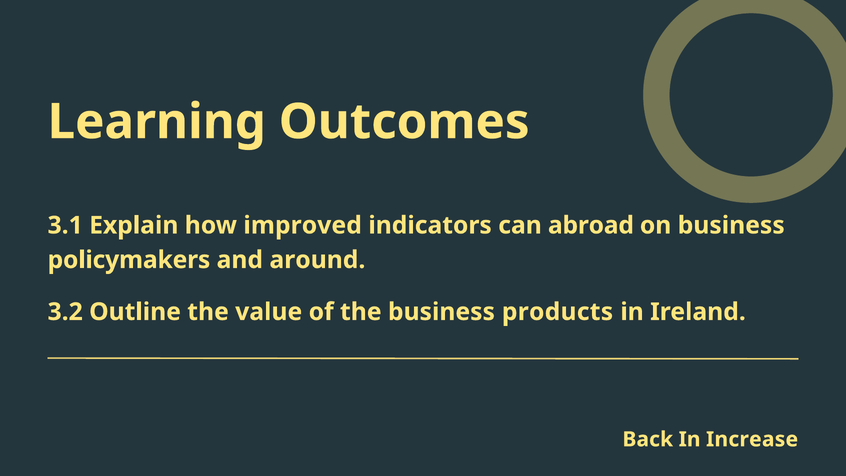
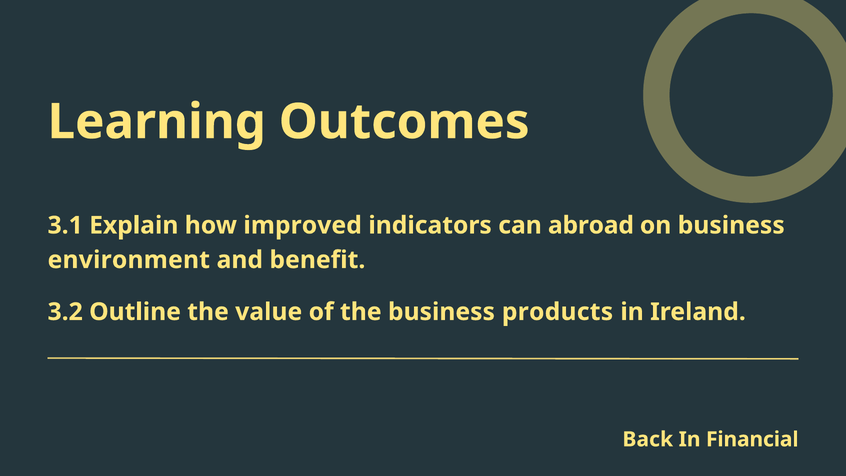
policymakers: policymakers -> environment (129, 260)
around: around -> benefit (317, 260)
Increase: Increase -> Financial (752, 439)
